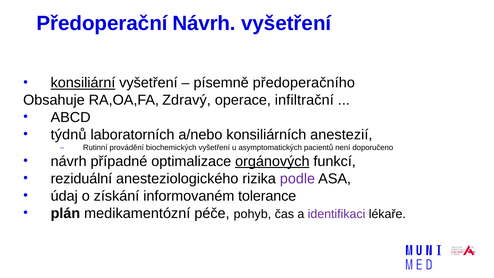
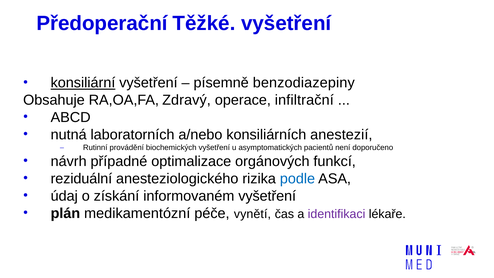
Předoperační Návrh: Návrh -> Těžké (204, 23)
předoperačního: předoperačního -> benzodiazepiny (304, 83)
týdnů: týdnů -> nutná (69, 135)
orgánových underline: present -> none (272, 161)
podle colour: purple -> blue (297, 179)
informovaném tolerance: tolerance -> vyšetření (267, 196)
pohyb: pohyb -> vynětí (252, 214)
